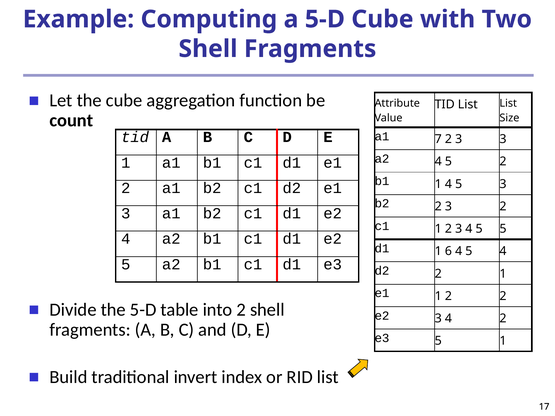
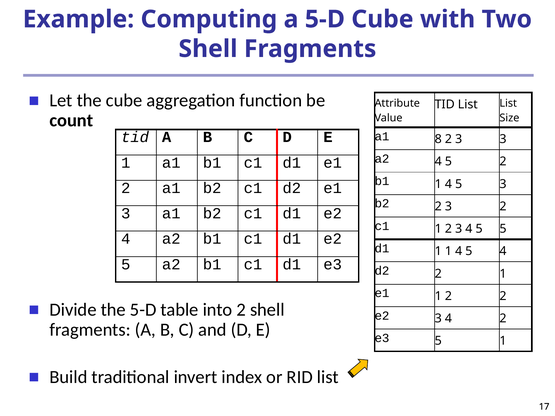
7: 7 -> 8 (438, 139)
1 6: 6 -> 1 (448, 251)
